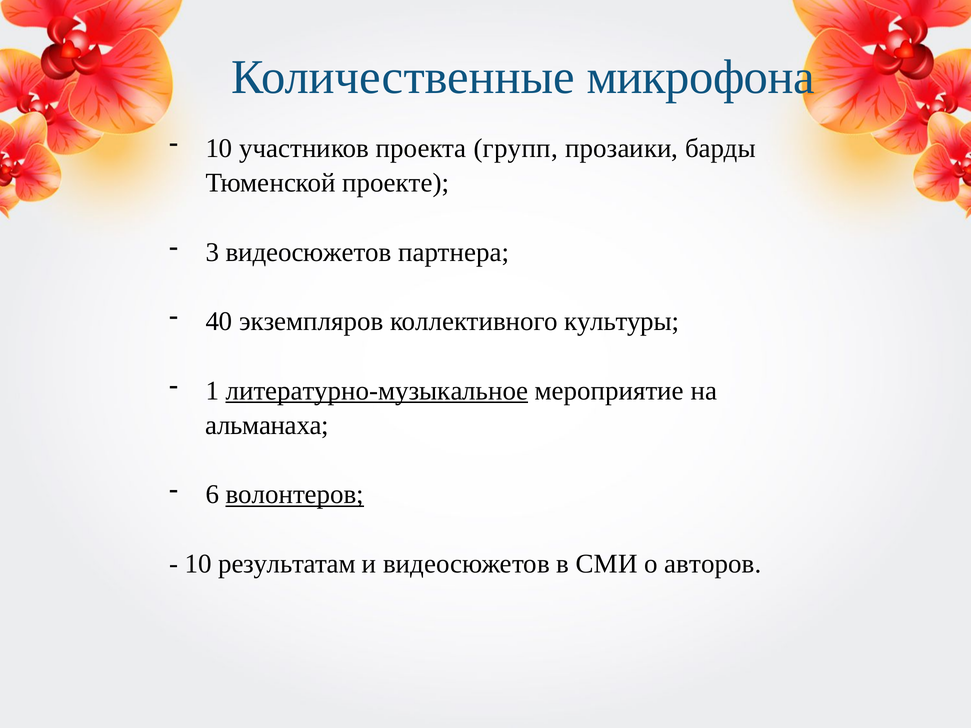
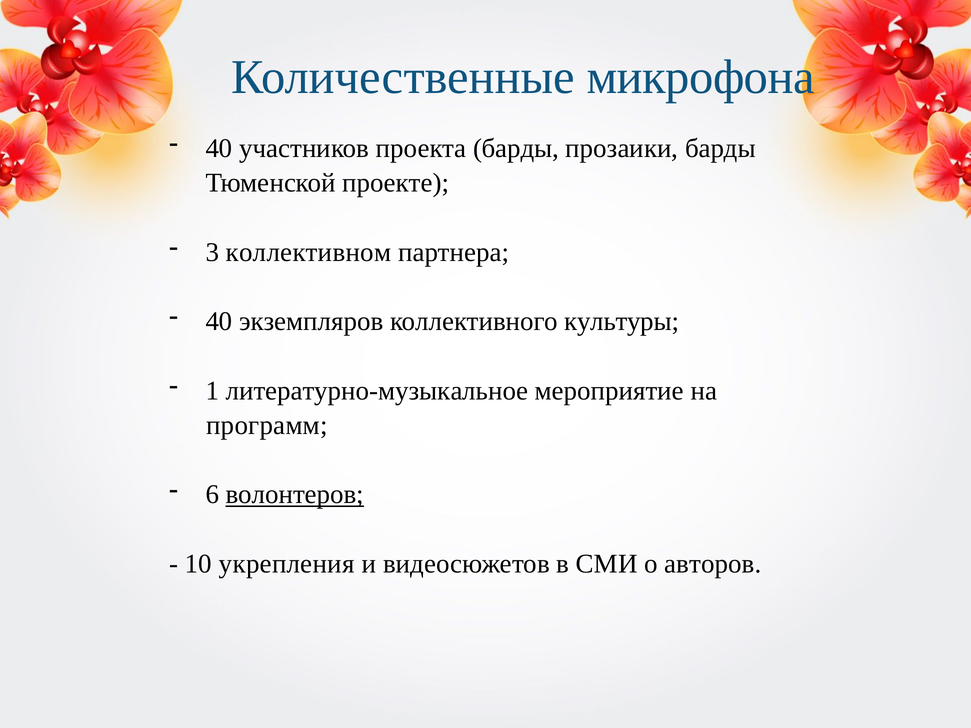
10: 10 -> 40 (219, 148)
проекта групп: групп -> барды (516, 148)
3 видеосюжетов: видеосюжетов -> коллективном (308, 252)
литературно-музыкальное underline: present -> none (377, 391)
альманаха: альманаха -> программ (267, 425)
результатам: результатам -> укрепления (287, 564)
